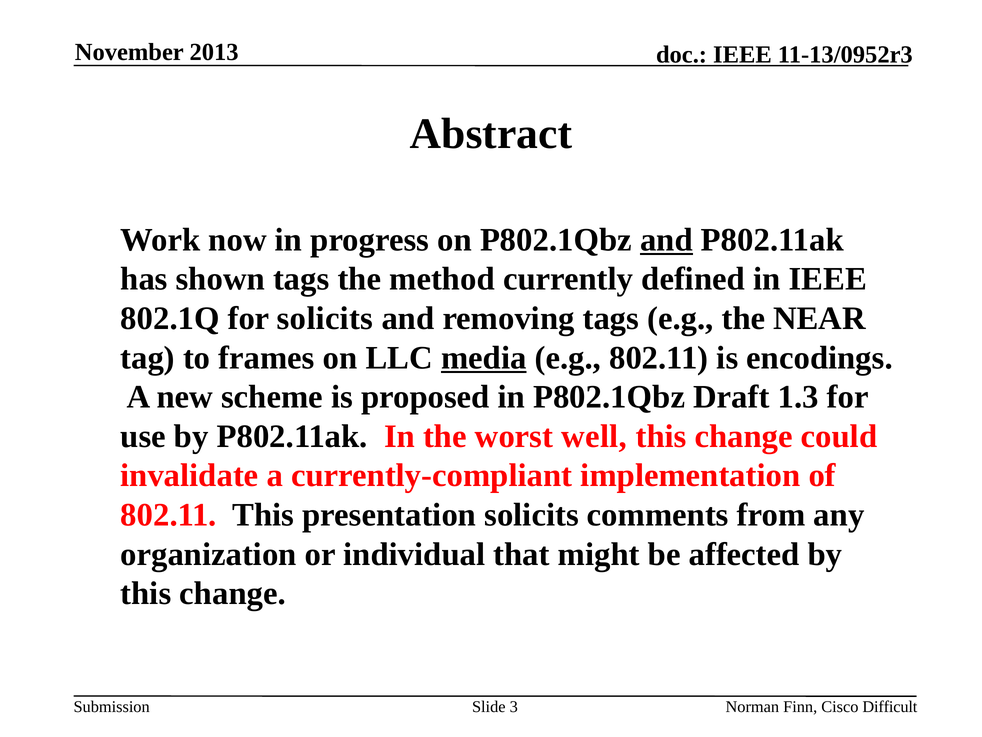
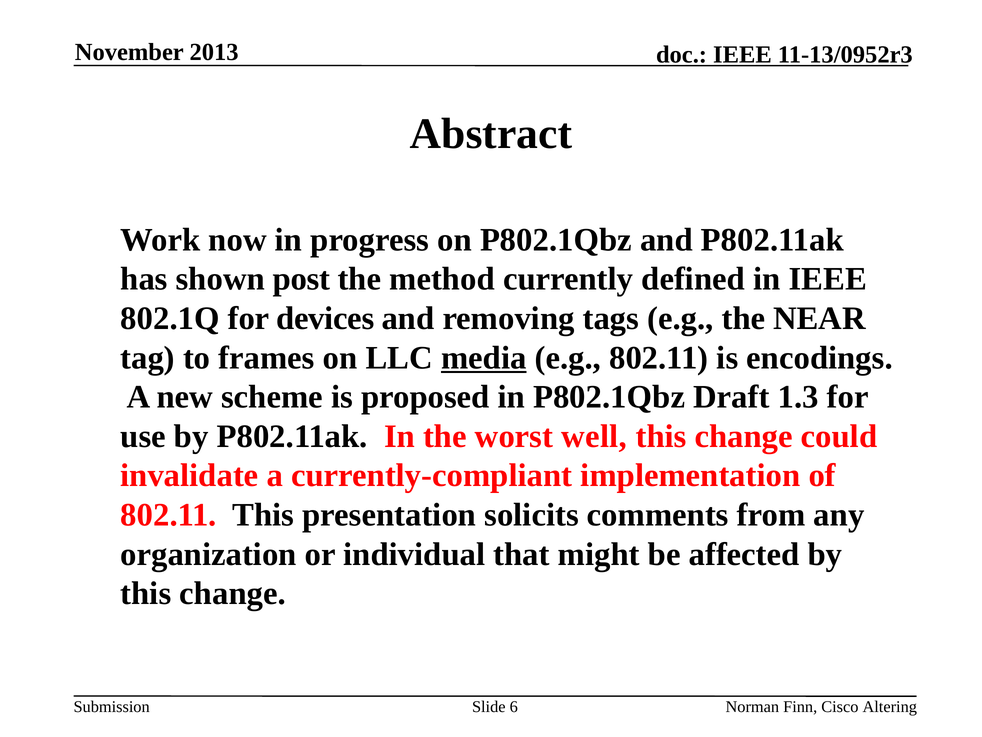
and underline: present -> none (666, 240)
shown tags: tags -> post (301, 279)
for solicits: solicits -> devices (325, 318)
3: 3 -> 6 (514, 706)
Difficult: Difficult -> Altering (890, 706)
